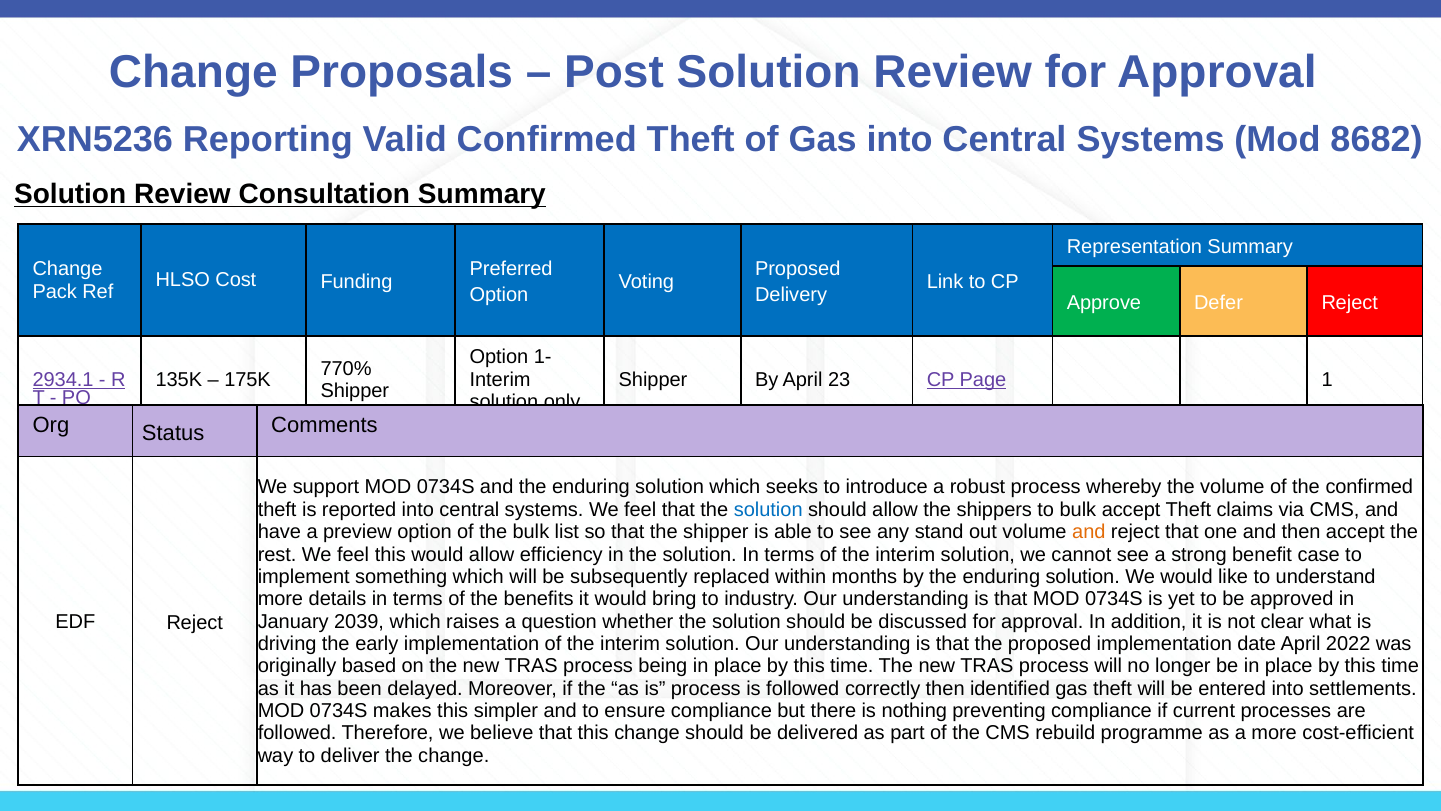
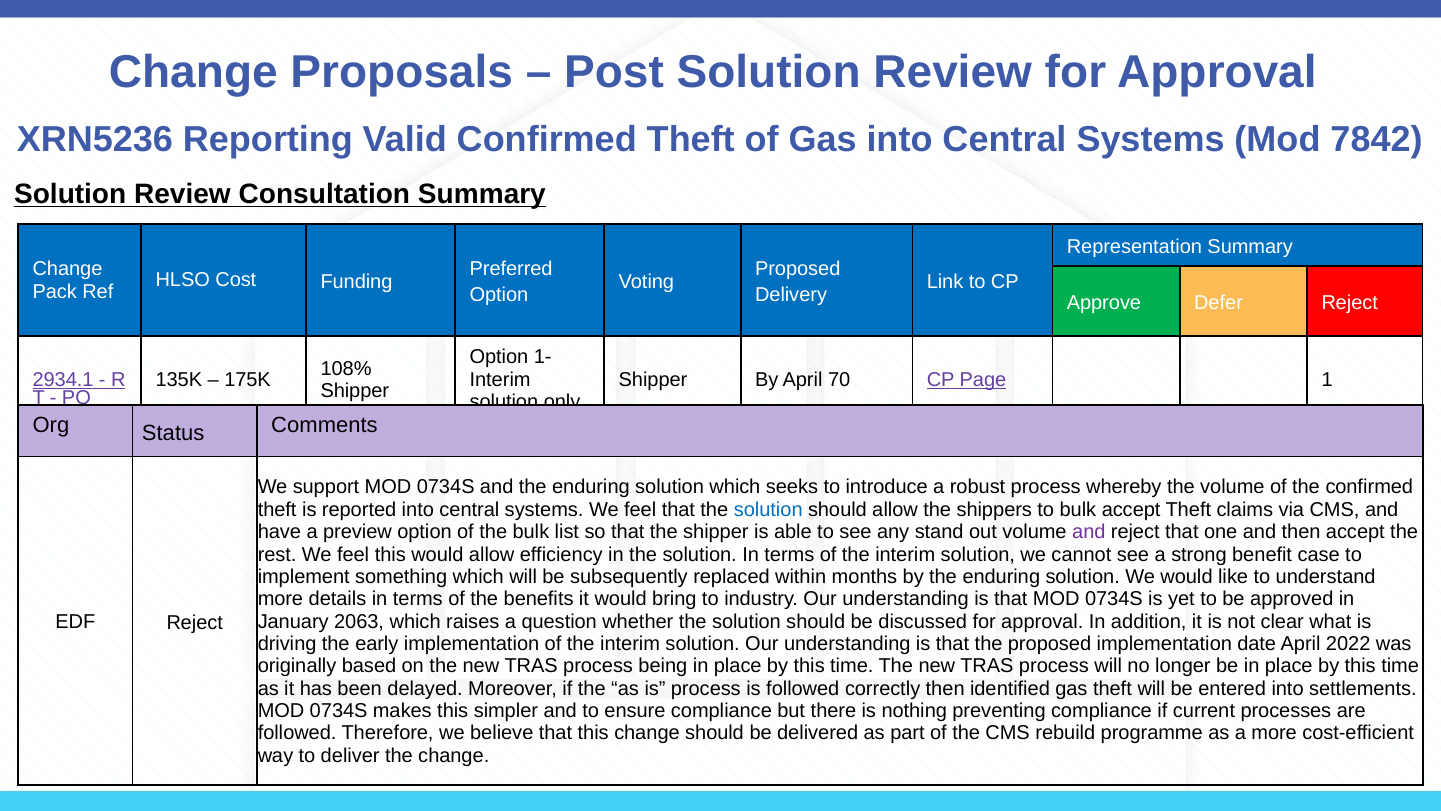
8682: 8682 -> 7842 (1377, 139)
770%: 770% -> 108% (346, 368)
23: 23 -> 70 (839, 379)
and colour: orange -> purple (1089, 532)
2039: 2039 -> 2063 (359, 621)
